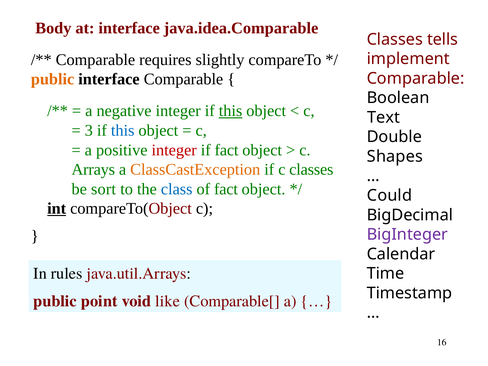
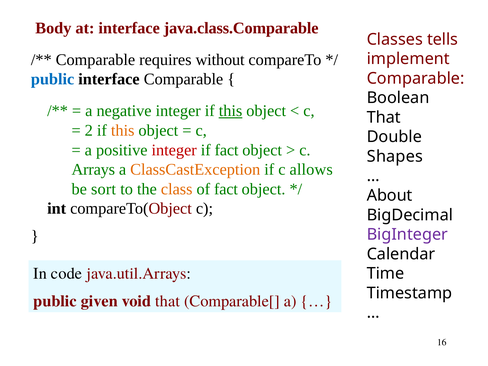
java.idea.Comparable: java.idea.Comparable -> java.class.Comparable (241, 28)
slightly: slightly -> without (220, 60)
public colour: orange -> blue (53, 79)
Text: Text -> That (384, 117)
3: 3 -> 2 (89, 130)
this colour: blue -> orange (123, 130)
c classes: classes -> allows (311, 170)
class colour: blue -> orange (177, 189)
Could: Could -> About (390, 195)
int underline: present -> none (57, 209)
rules: rules -> code (67, 274)
point: point -> given (99, 301)
void like: like -> that (168, 301)
